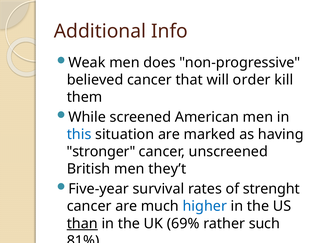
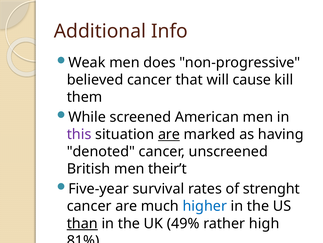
order: order -> cause (252, 80)
this colour: blue -> purple (79, 134)
are underline: none -> present (169, 134)
stronger: stronger -> denoted (101, 151)
they’t: they’t -> their’t (167, 168)
69%: 69% -> 49% (183, 223)
such: such -> high (264, 223)
